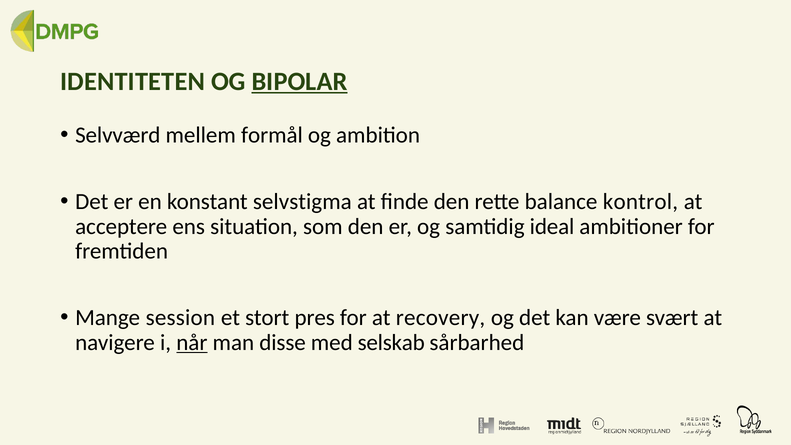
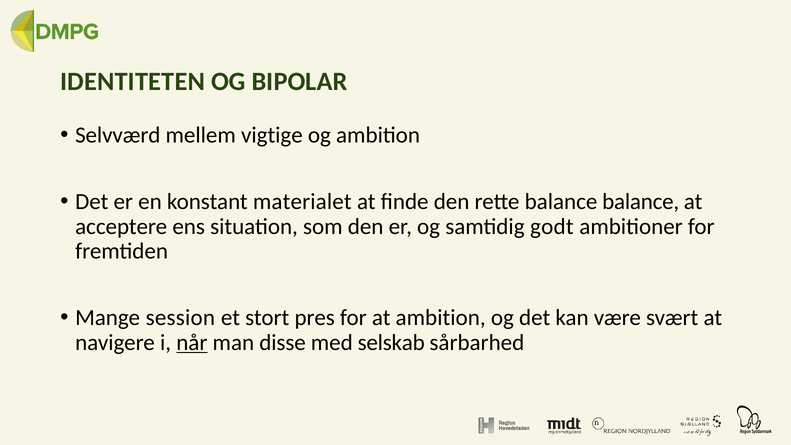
BIPOLAR underline: present -> none (300, 82)
formål: formål -> vigtige (272, 135)
selvstigma: selvstigma -> materialet (302, 201)
balance kontrol: kontrol -> balance (641, 201)
ideal: ideal -> godt (552, 226)
at recovery: recovery -> ambition (441, 318)
